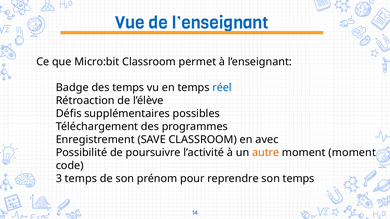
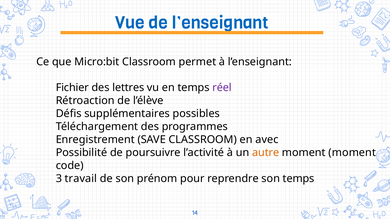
Badge: Badge -> Fichier (72, 88)
des temps: temps -> lettres (128, 88)
réel colour: blue -> purple (222, 88)
3 temps: temps -> travail (81, 179)
